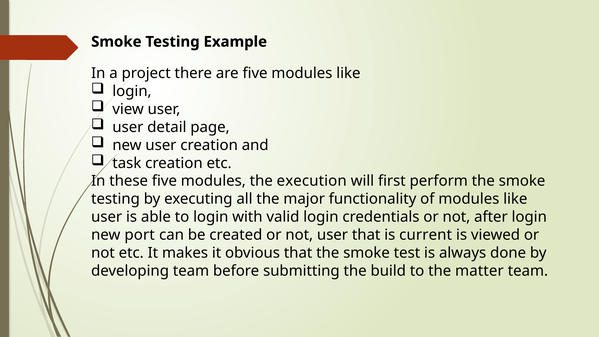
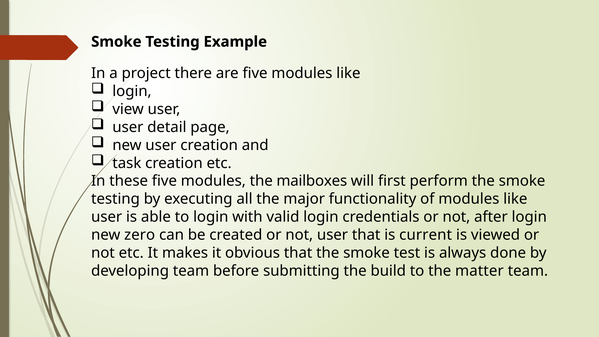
execution: execution -> mailboxes (312, 181)
port: port -> zero (140, 235)
